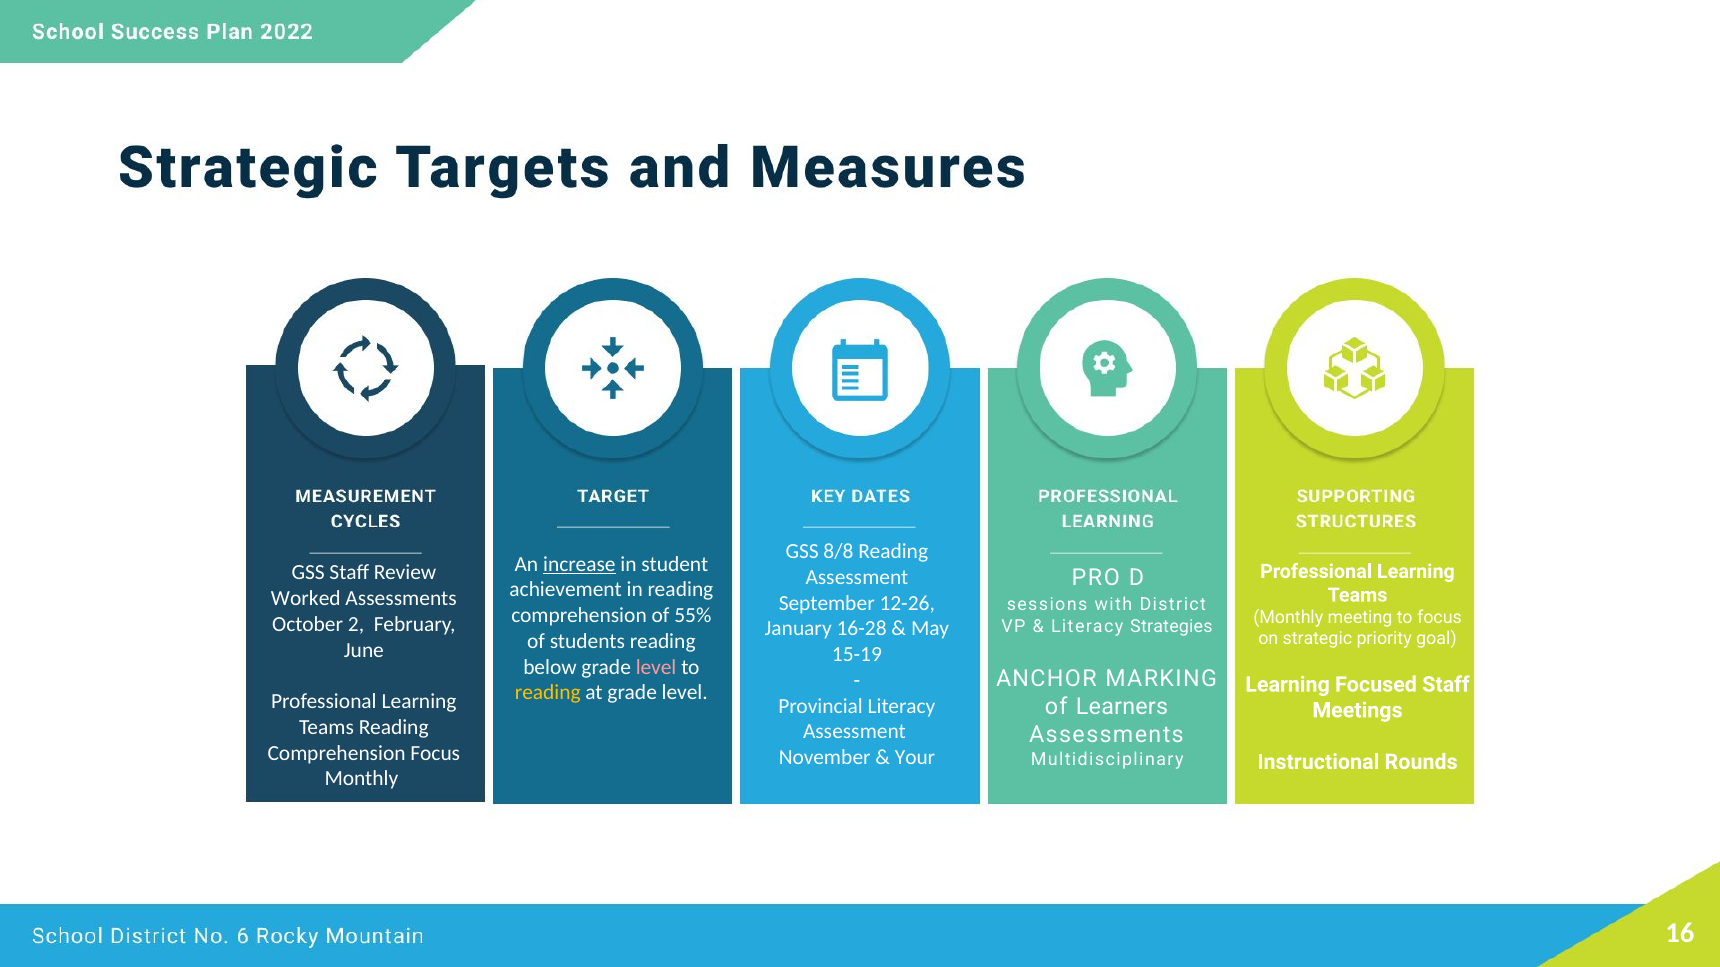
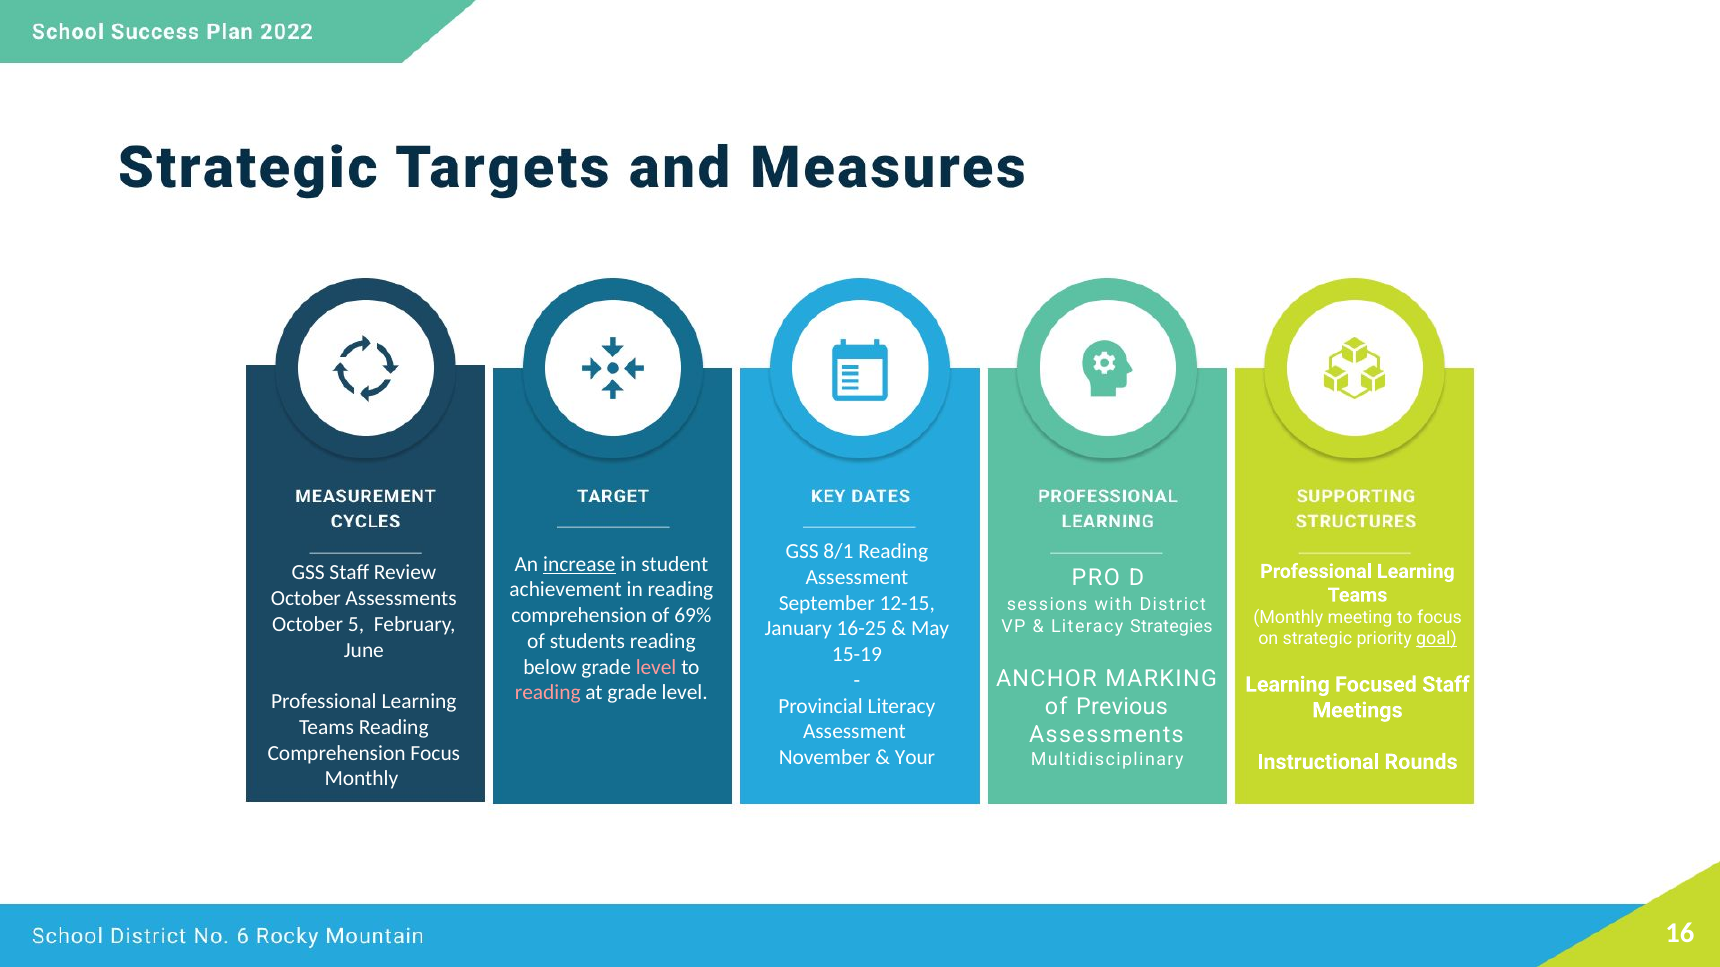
8/8: 8/8 -> 8/1 (838, 552)
Worked: Worked -> October (306, 599)
12-26: 12-26 -> 12-15 (907, 603)
55%: 55% -> 69% (693, 616)
2: 2 -> 5 (356, 624)
16-28: 16-28 -> 16-25 (862, 629)
goal underline: none -> present (1436, 639)
reading colour: yellow -> pink (548, 693)
Learners: Learners -> Previous (1122, 708)
